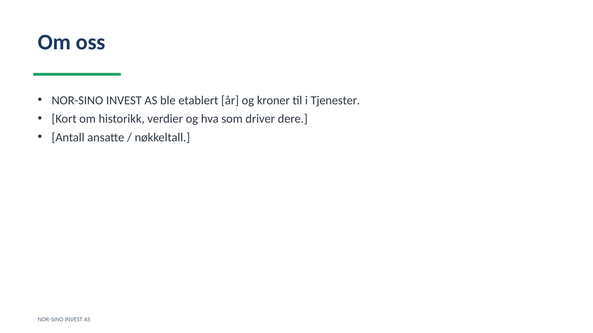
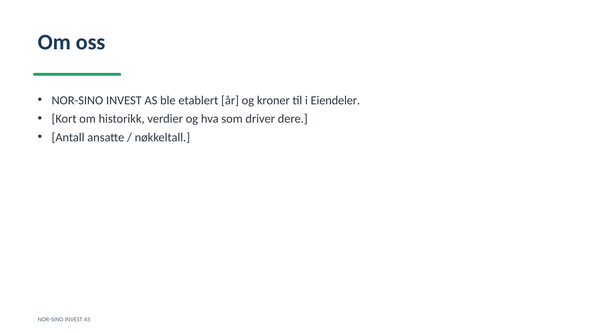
Tjenester: Tjenester -> Eiendeler (335, 100)
